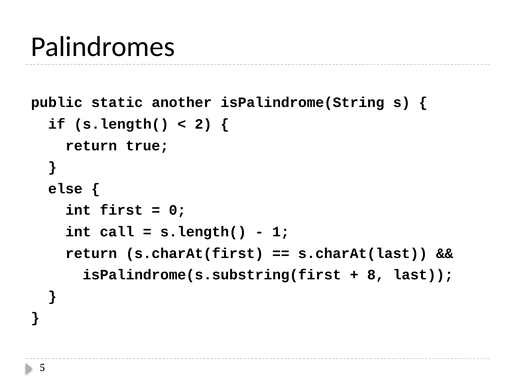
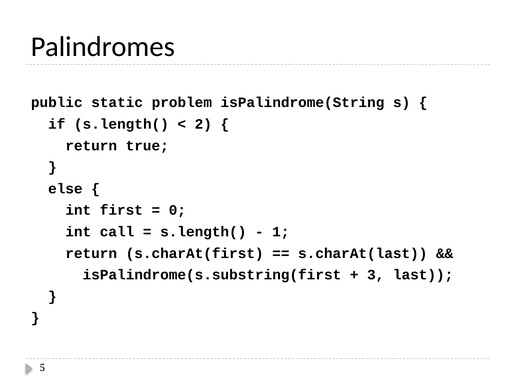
another: another -> problem (182, 103)
8: 8 -> 3 (376, 275)
